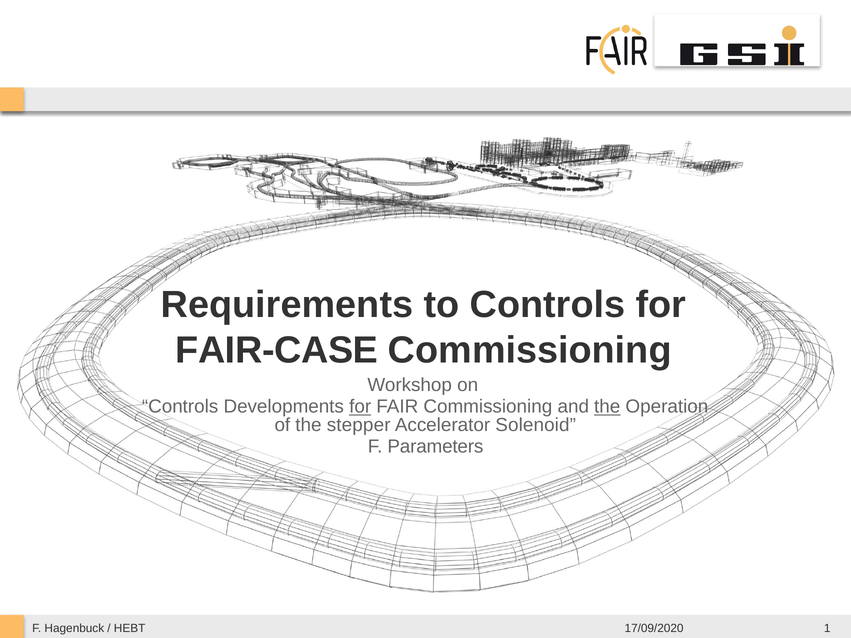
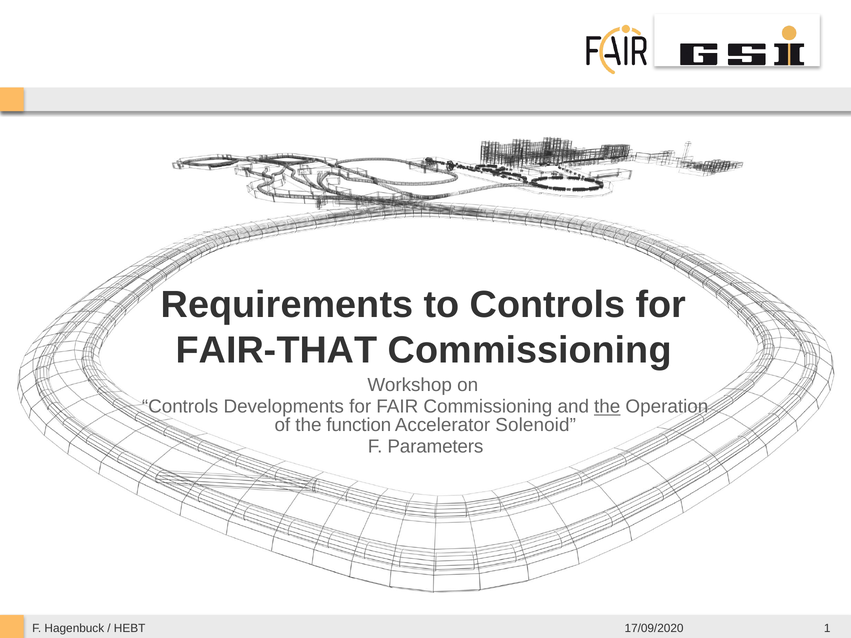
FAIR-CASE: FAIR-CASE -> FAIR-THAT (277, 350)
for underline: present -> none (360, 407)
stepper: stepper -> function (359, 425)
